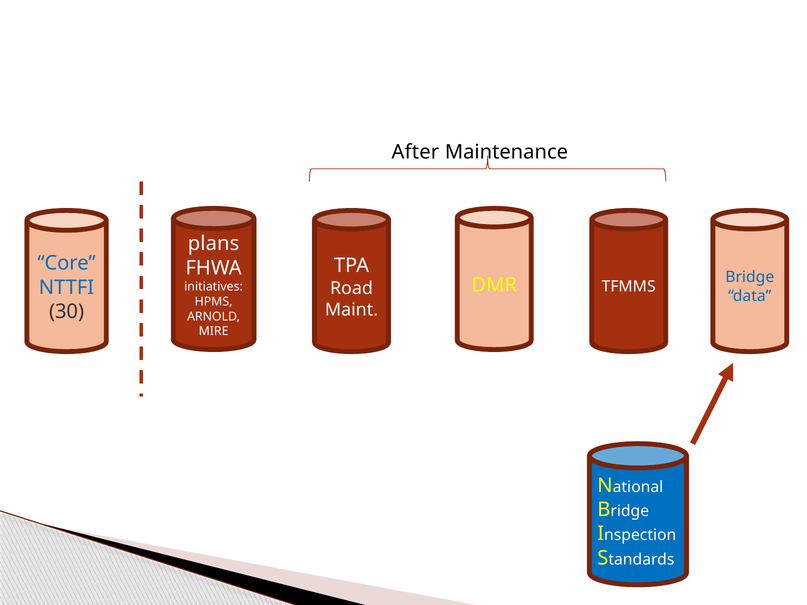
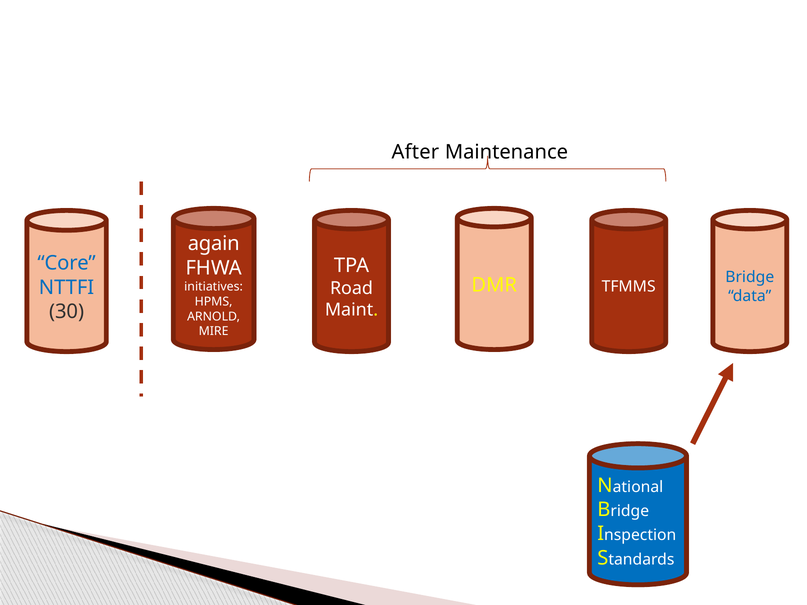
plans: plans -> again (214, 244)
